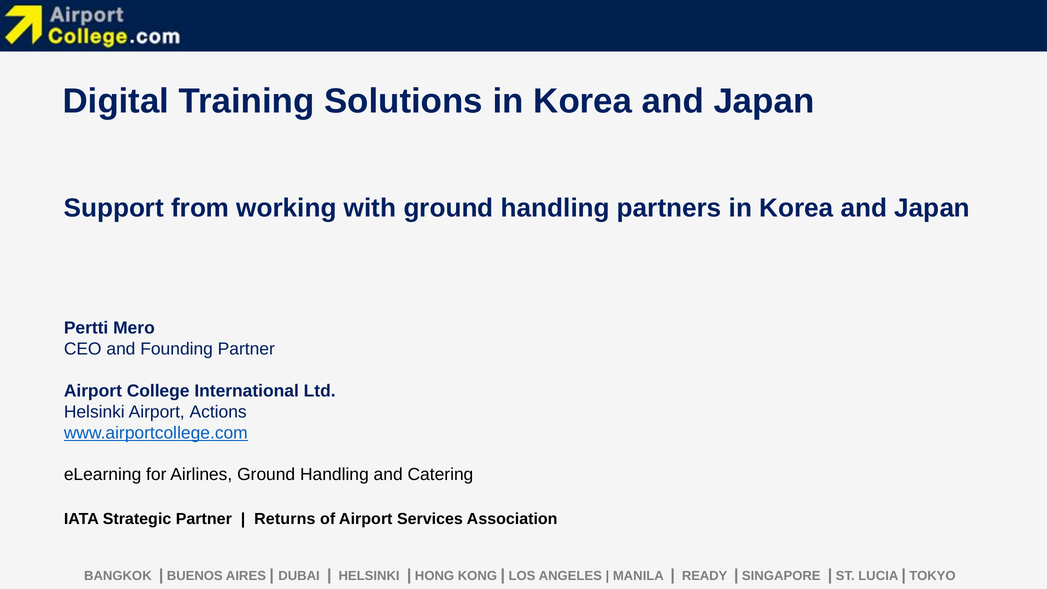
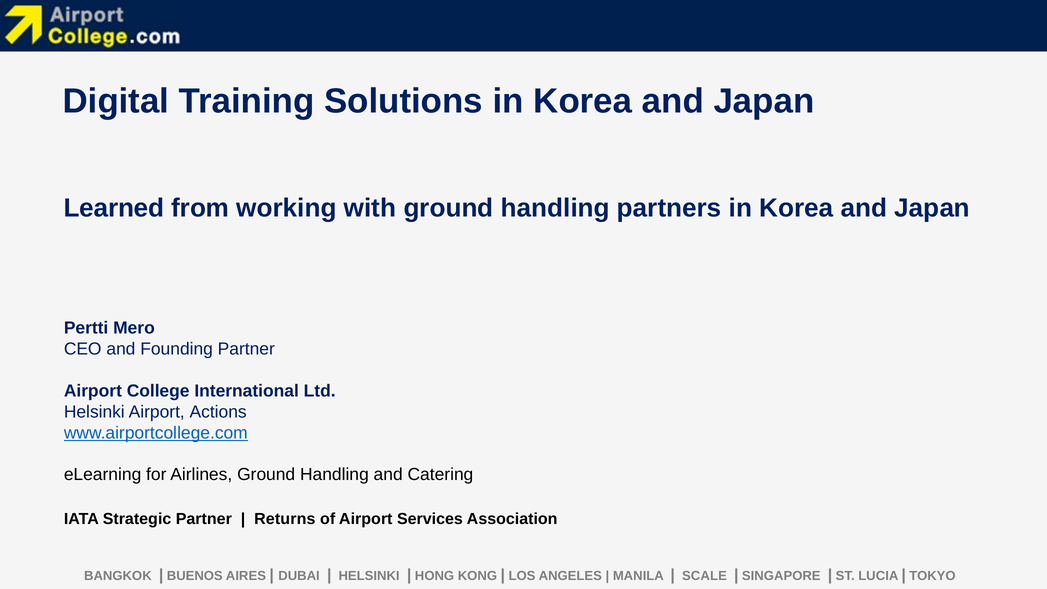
Support: Support -> Learned (114, 208)
READY: READY -> SCALE (704, 576)
